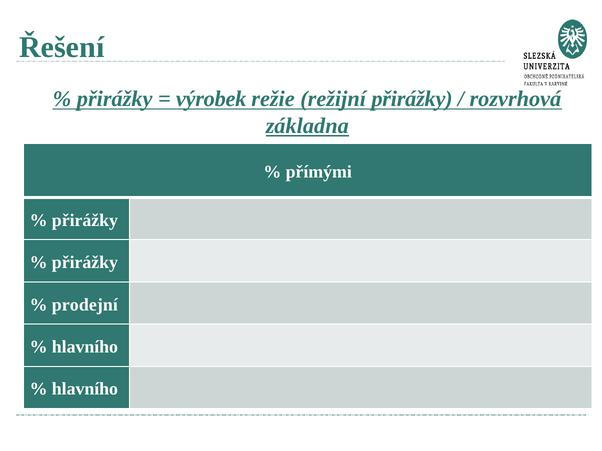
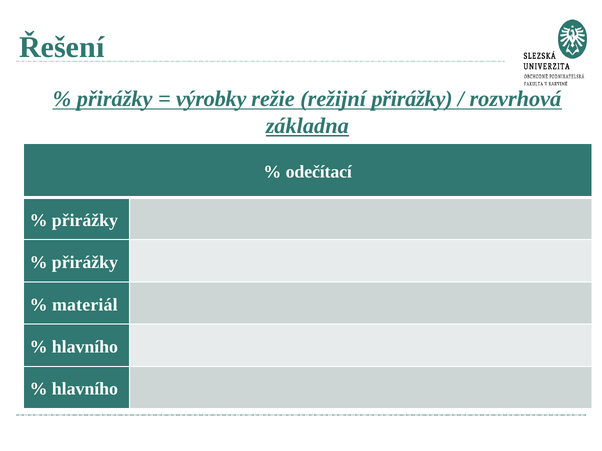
výrobek: výrobek -> výrobky (211, 99)
přímými: přímými -> odečítací (319, 172)
prodejní: prodejní -> materiál (85, 305)
